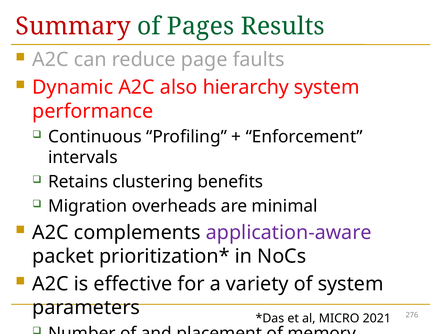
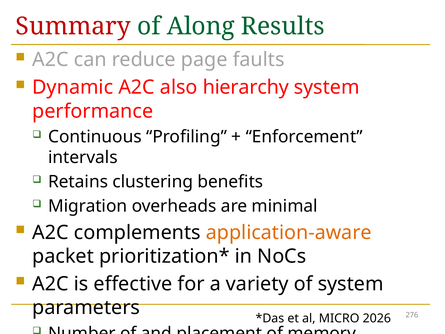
Pages: Pages -> Along (201, 26)
application-aware colour: purple -> orange (289, 232)
2021: 2021 -> 2026 (377, 318)
